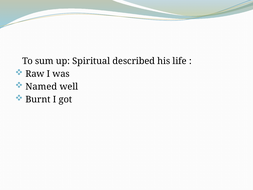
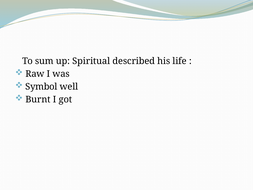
Named: Named -> Symbol (41, 86)
